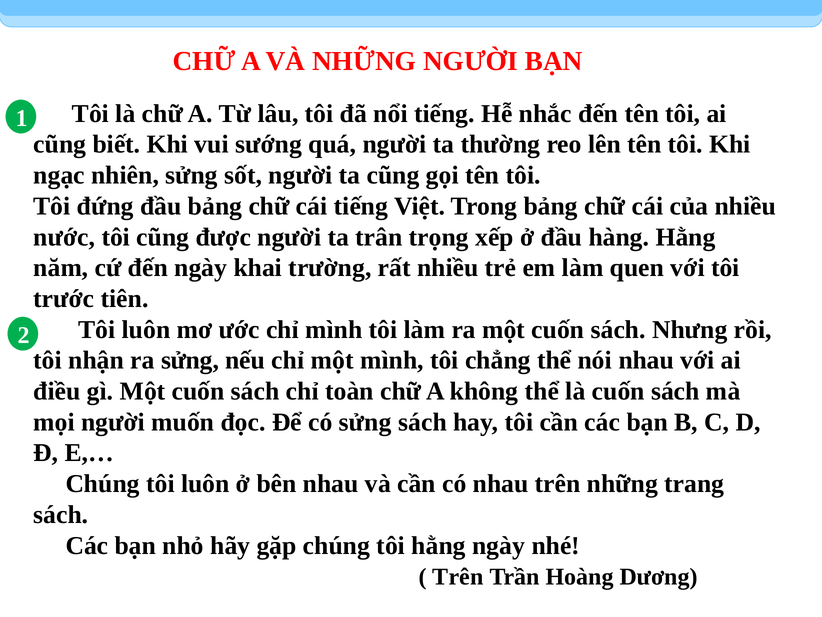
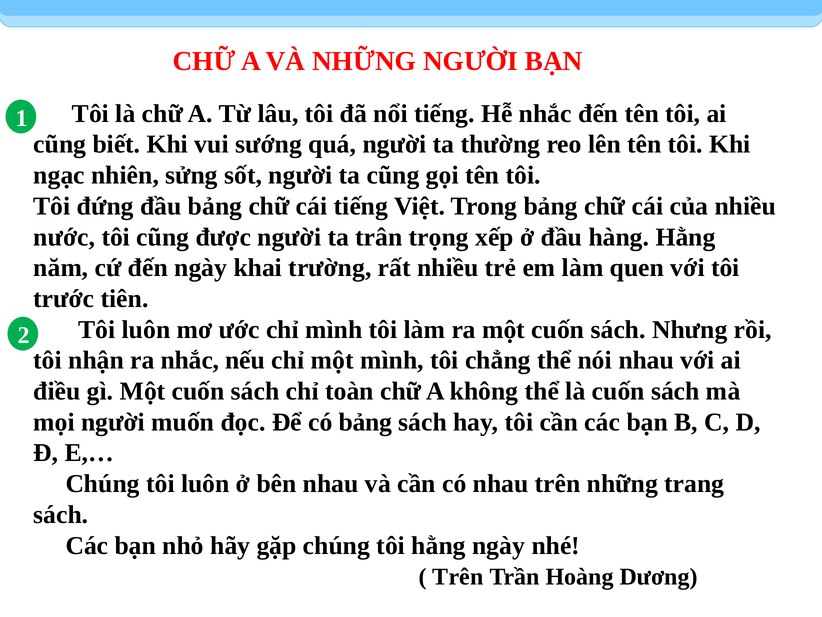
ra sửng: sửng -> nhắc (190, 360)
có sửng: sửng -> bảng (365, 422)
